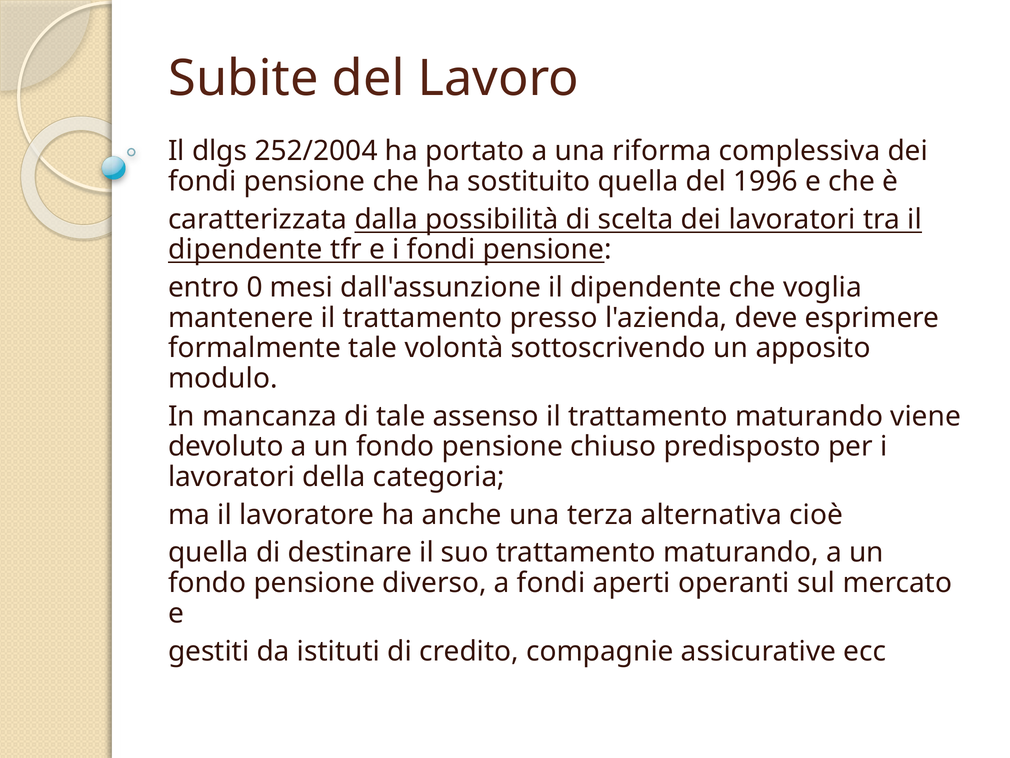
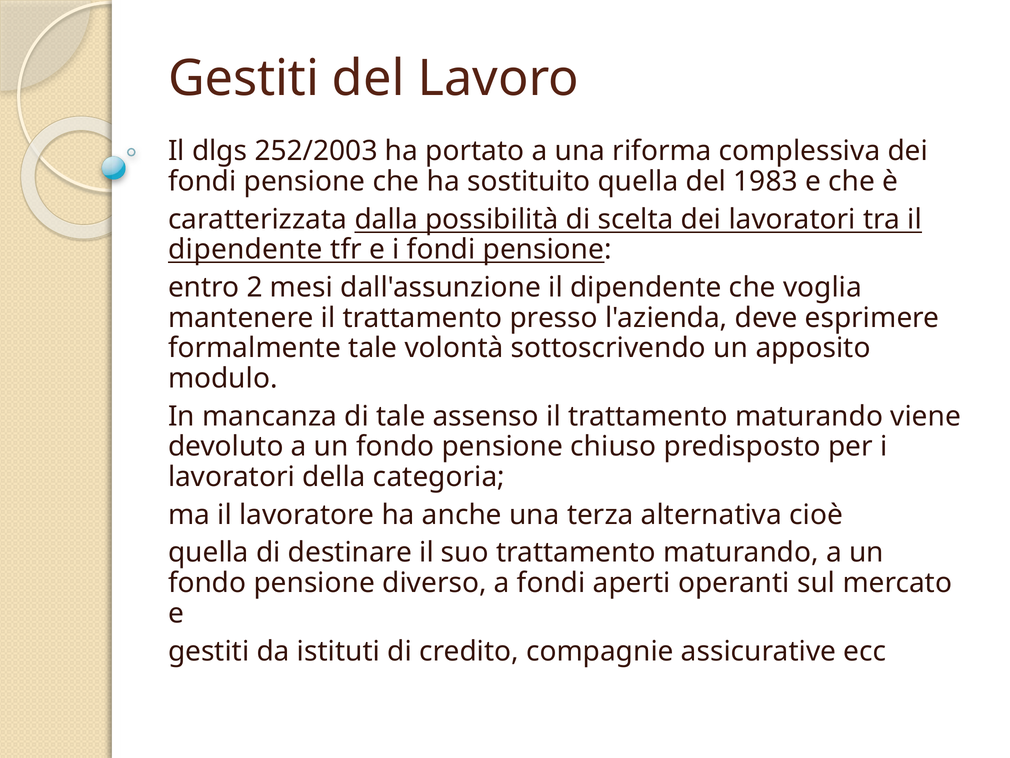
Subite: Subite -> Gestiti (244, 79)
252/2004: 252/2004 -> 252/2003 (316, 151)
1996: 1996 -> 1983 (766, 181)
0: 0 -> 2 (255, 287)
